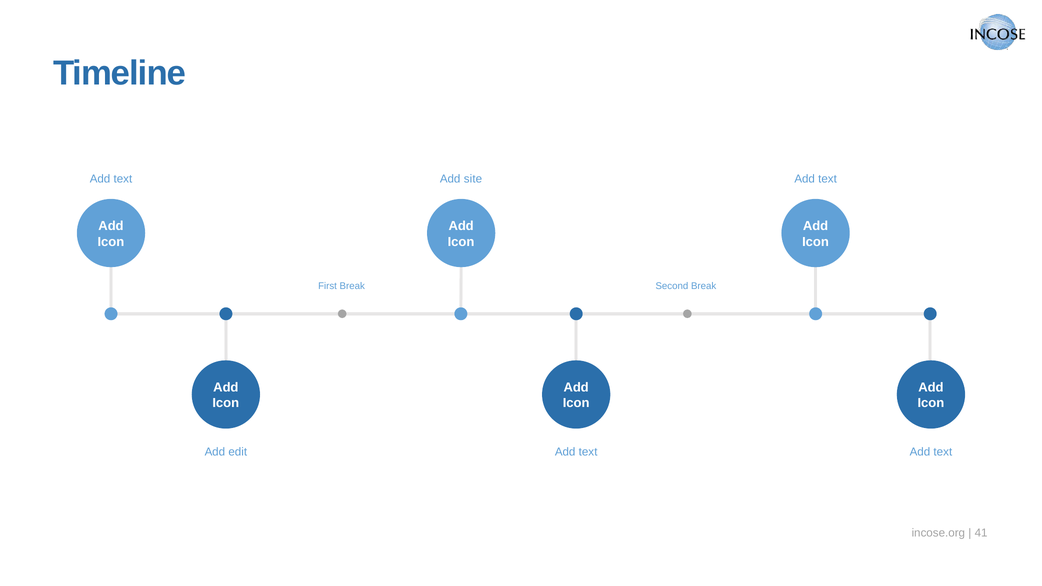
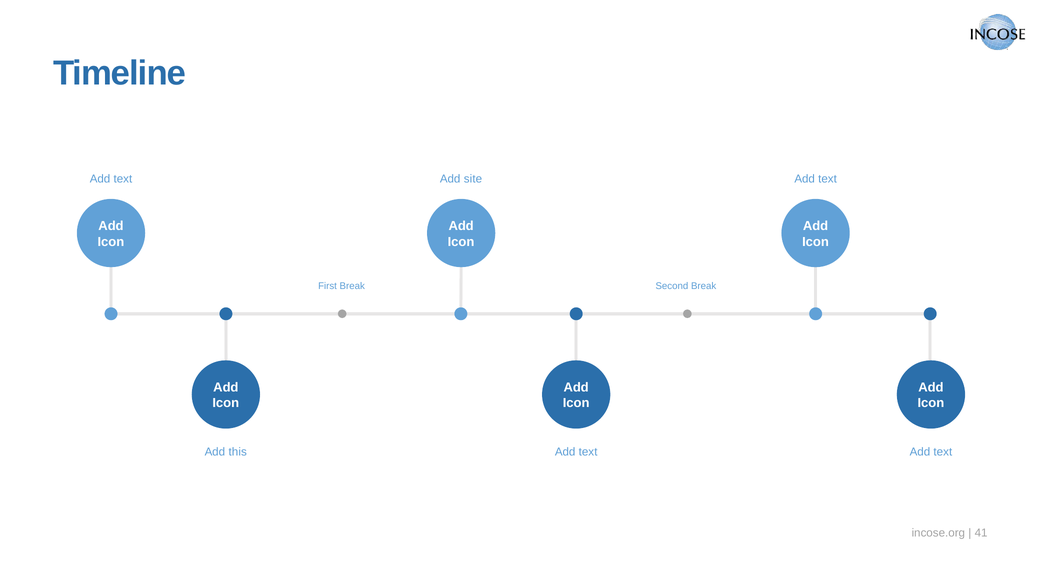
edit: edit -> this (238, 452)
